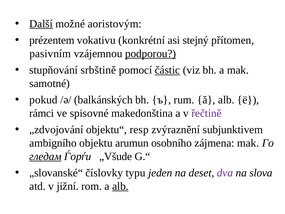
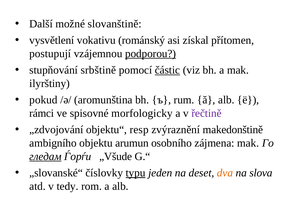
Další underline: present -> none (41, 24)
aoristovým: aoristovým -> slovanštině (115, 24)
prézentem: prézentem -> vysvětlení (52, 40)
konkrétní: konkrétní -> románský (142, 40)
stejný: stejný -> získal (196, 40)
pasivním: pasivním -> postupují (50, 54)
samotné: samotné -> ilyrštiny (50, 83)
balkánských: balkánských -> aromunština (103, 100)
makedonština: makedonština -> morfologicky (142, 113)
subjunktivem: subjunktivem -> makedonštině (233, 130)
typu underline: none -> present (136, 173)
dva colour: purple -> orange (225, 173)
jižní: jižní -> tedy (68, 186)
alb underline: present -> none (120, 186)
